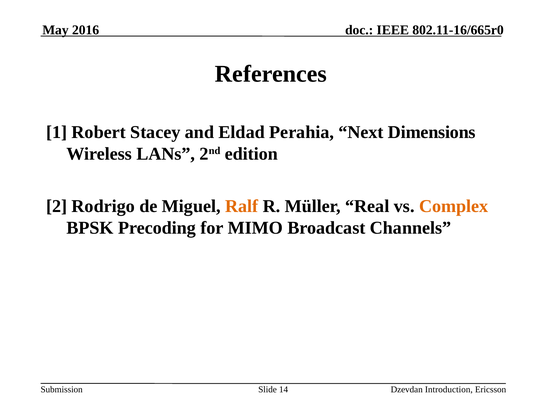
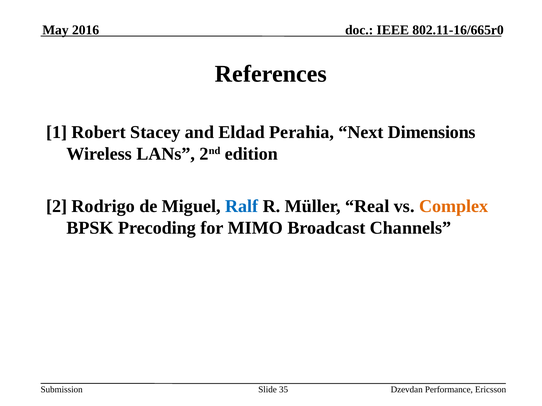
Ralf colour: orange -> blue (242, 206)
14: 14 -> 35 (284, 390)
Introduction: Introduction -> Performance (449, 390)
